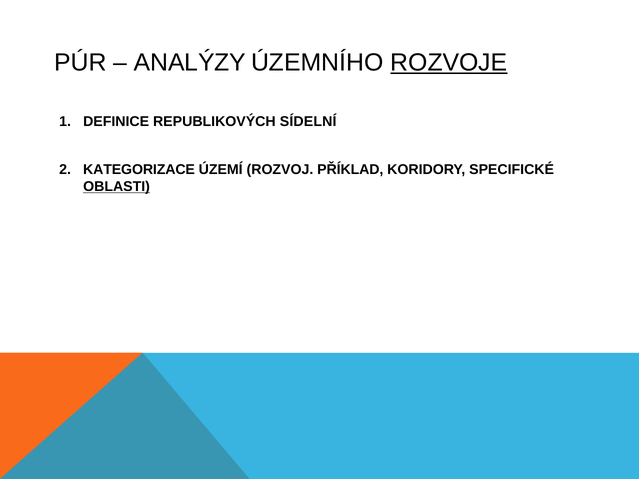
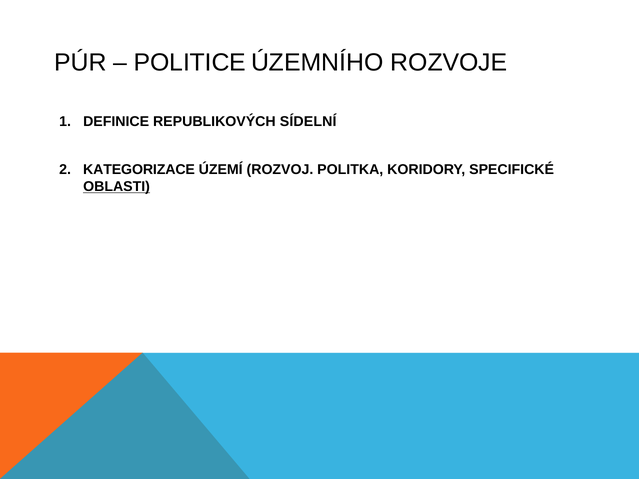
ANALÝZY: ANALÝZY -> POLITICE (190, 63)
ROZVOJE underline: present -> none (449, 63)
PŘÍKLAD: PŘÍKLAD -> POLITKA (350, 170)
